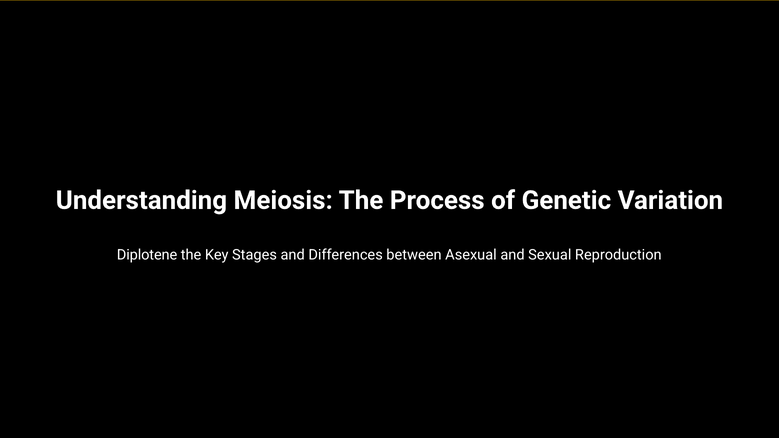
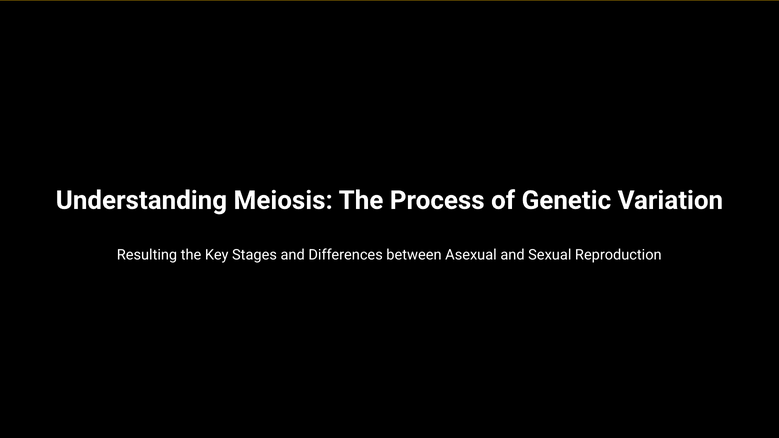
Diplotene: Diplotene -> Resulting (147, 255)
